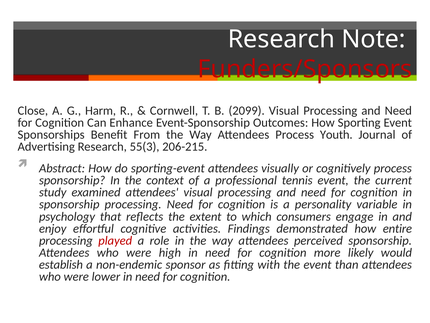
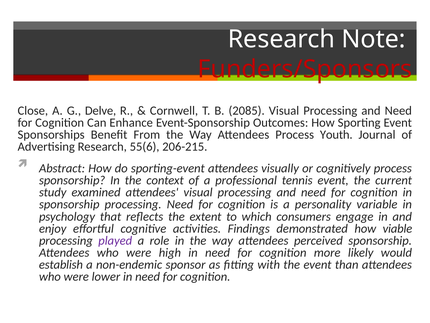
Harm: Harm -> Delve (101, 110)
2099: 2099 -> 2085 (247, 110)
55(3: 55(3 -> 55(6 (145, 146)
entire: entire -> viable (397, 228)
played colour: red -> purple (115, 240)
